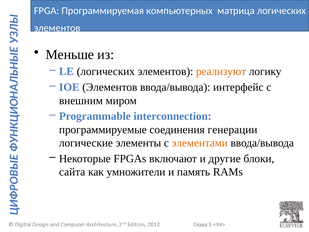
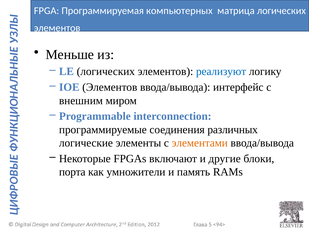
реализуют colour: orange -> blue (221, 71)
генерации: генерации -> различных (233, 129)
сайта: сайта -> порта (72, 172)
